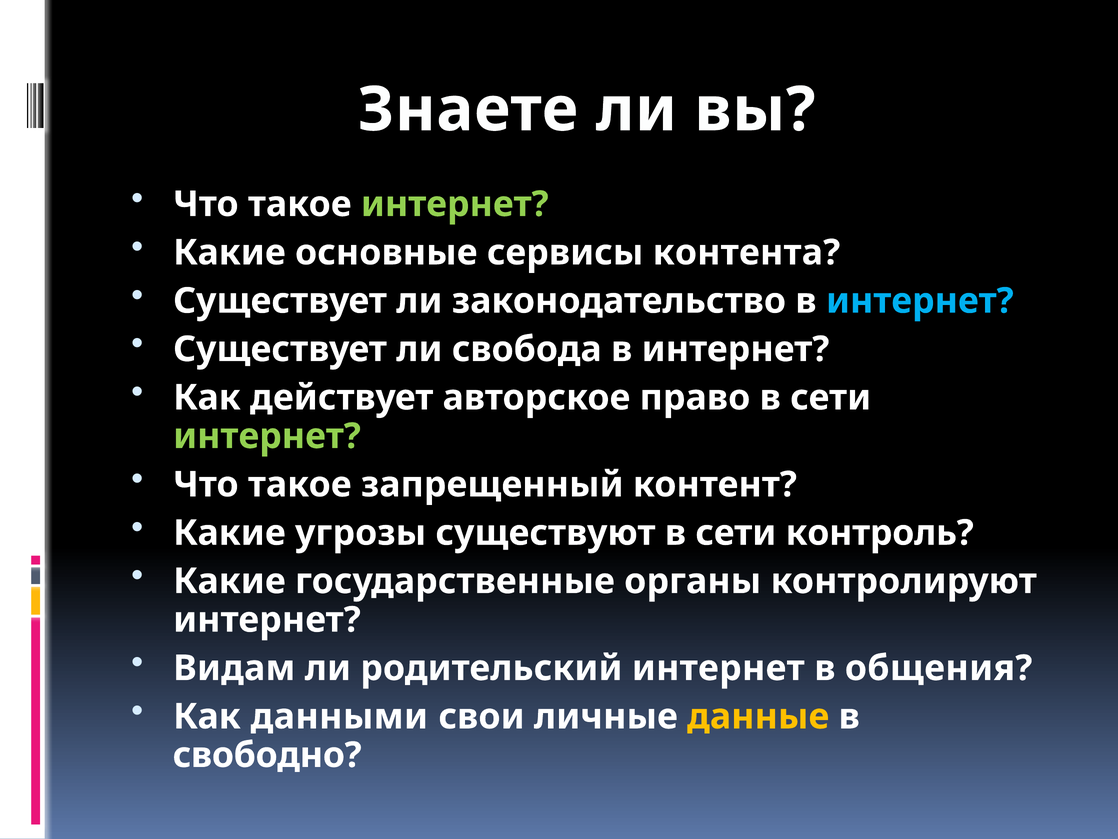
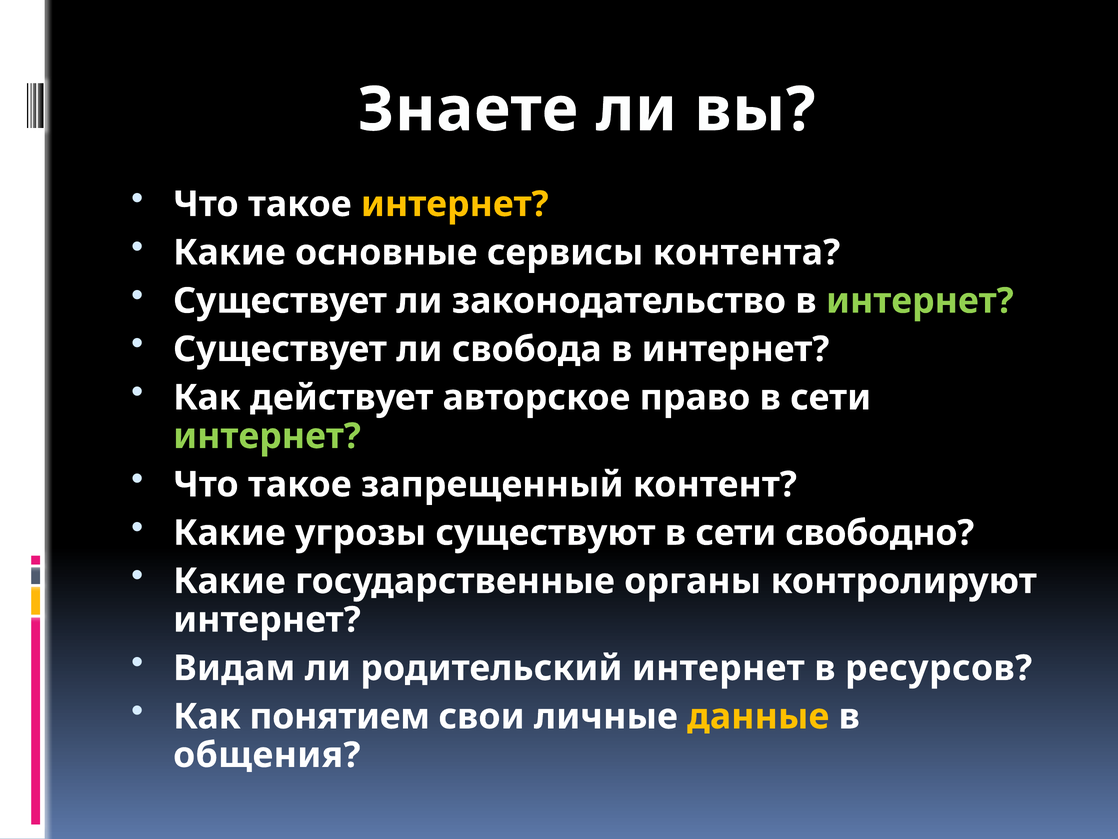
интернет colour: light green -> yellow (455, 204)
интернет colour: light blue -> light green (920, 301)
контроль: контроль -> свободно (880, 533)
общения: общения -> ресурсов (939, 668)
данными: данными -> понятием (340, 716)
свободно: свободно -> общения (267, 755)
